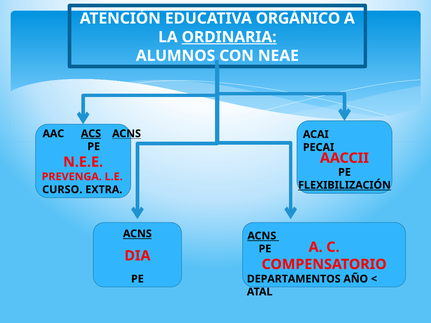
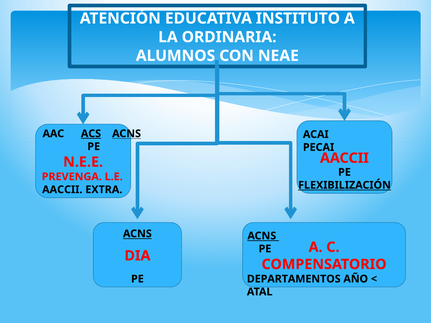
ORGÁNICO: ORGÁNICO -> INSTITUTO (298, 18)
ORDINARIA underline: present -> none (229, 37)
CURSO: CURSO -> AACCII (62, 190)
